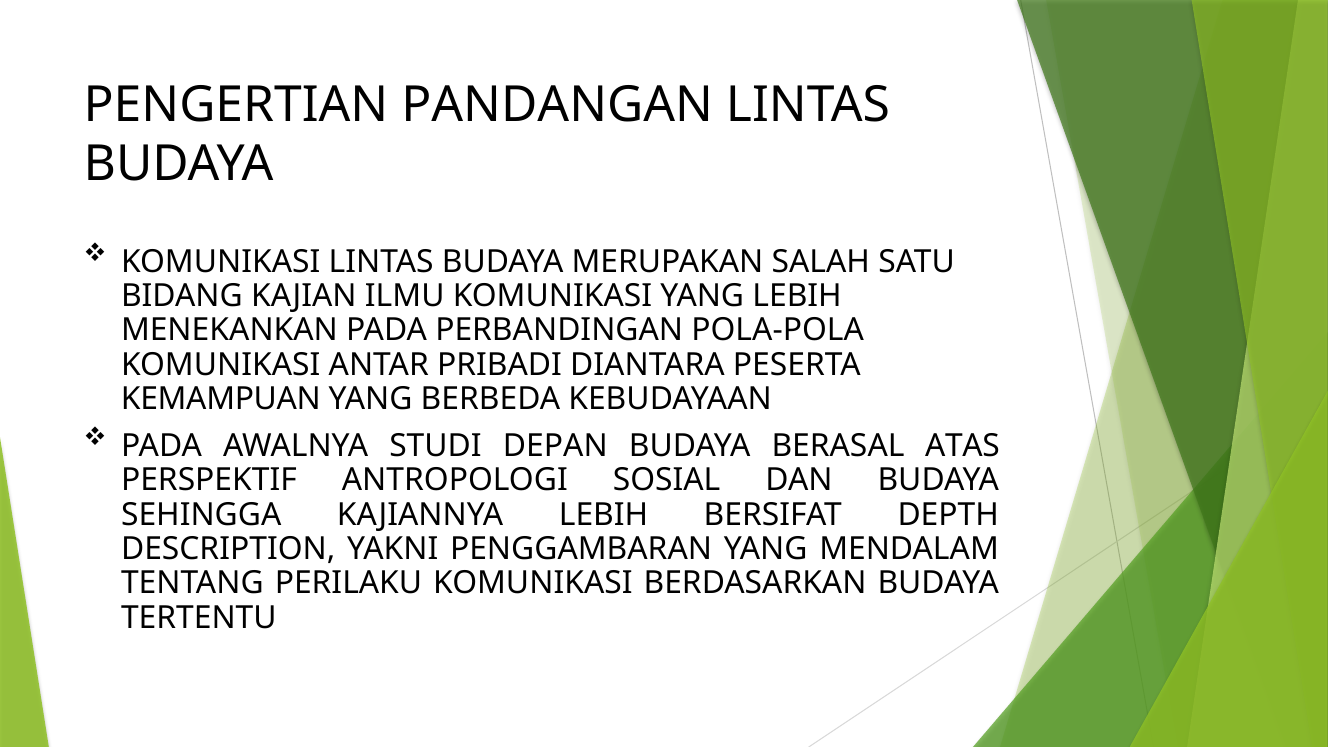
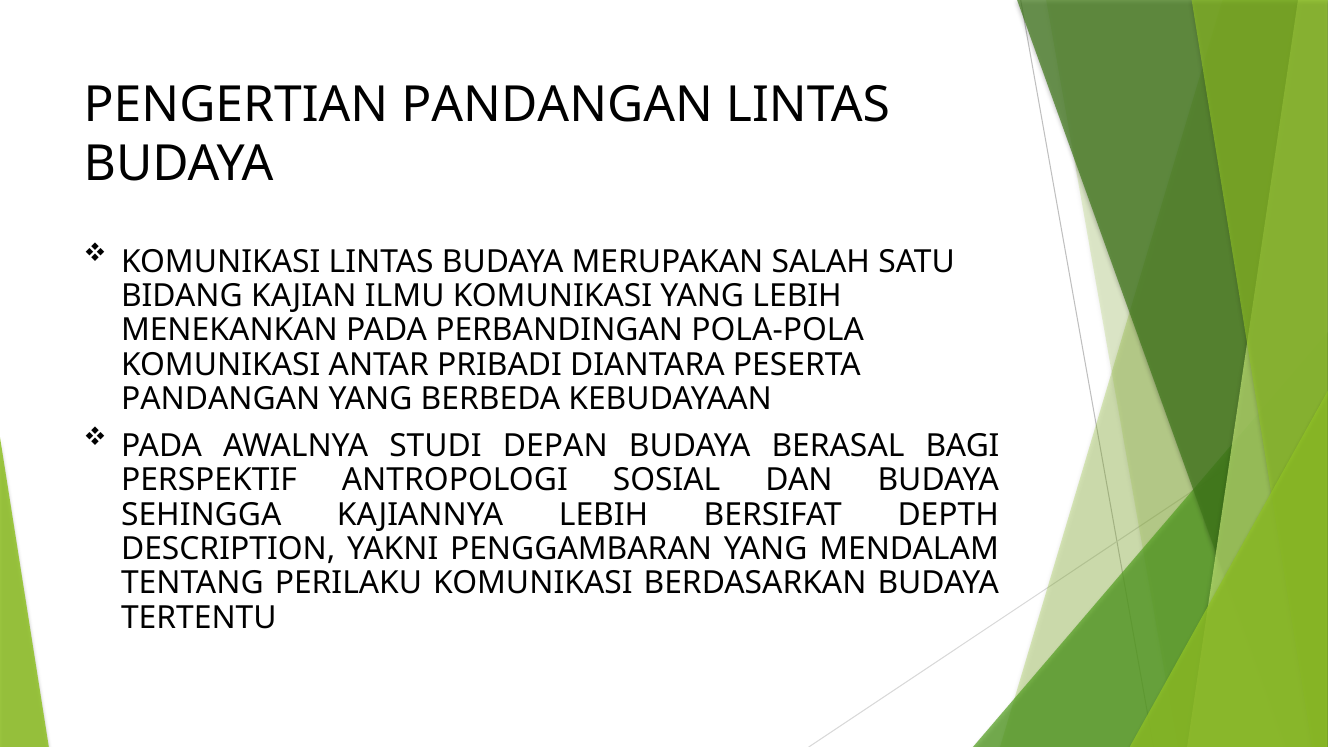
KEMAMPUAN: KEMAMPUAN -> PANDANGAN (221, 399)
ATAS: ATAS -> BAGI (963, 446)
